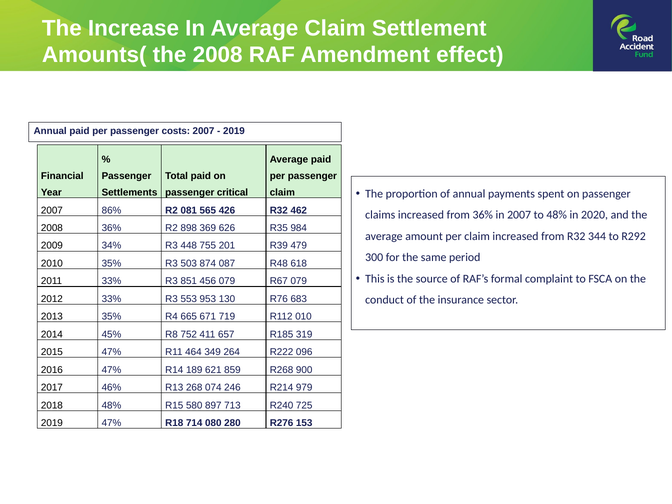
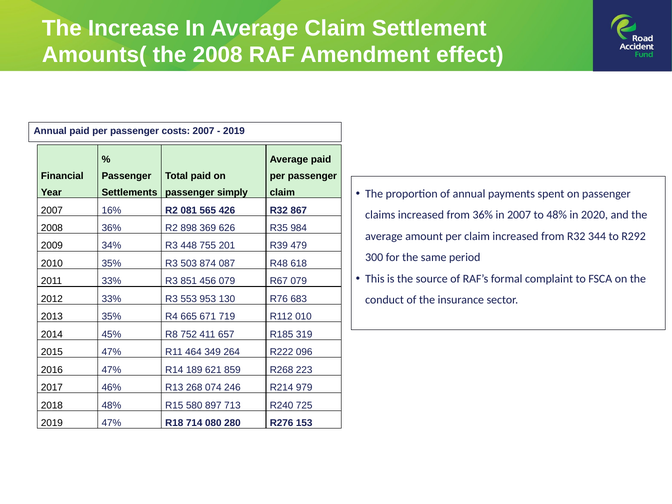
critical: critical -> simply (232, 193)
86%: 86% -> 16% (112, 210)
462: 462 -> 867 (299, 210)
900: 900 -> 223 (304, 370)
